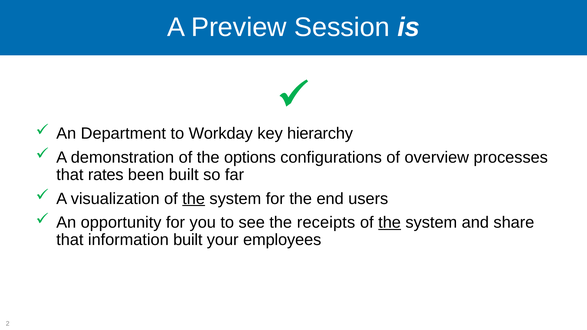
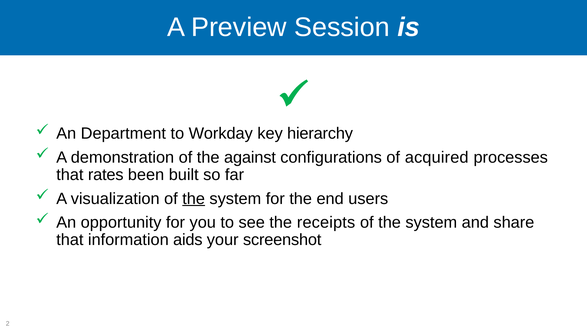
options: options -> against (250, 157)
overview: overview -> acquired (437, 157)
the underline: present -> none (390, 222)
information built: built -> aids (188, 240)
employees: employees -> screenshot (282, 240)
